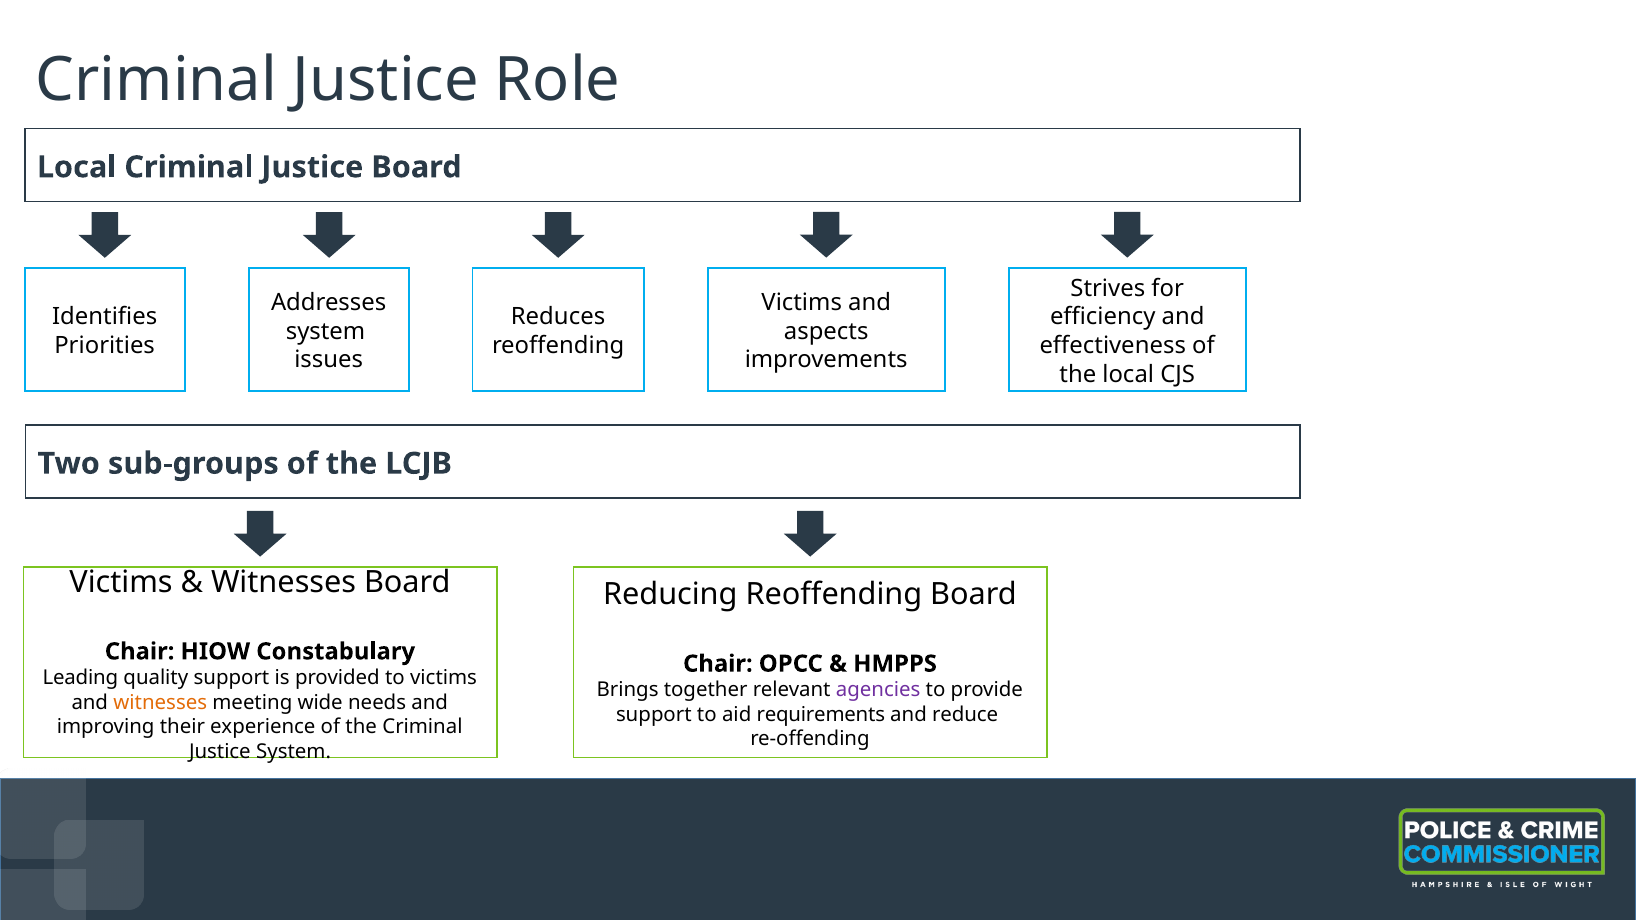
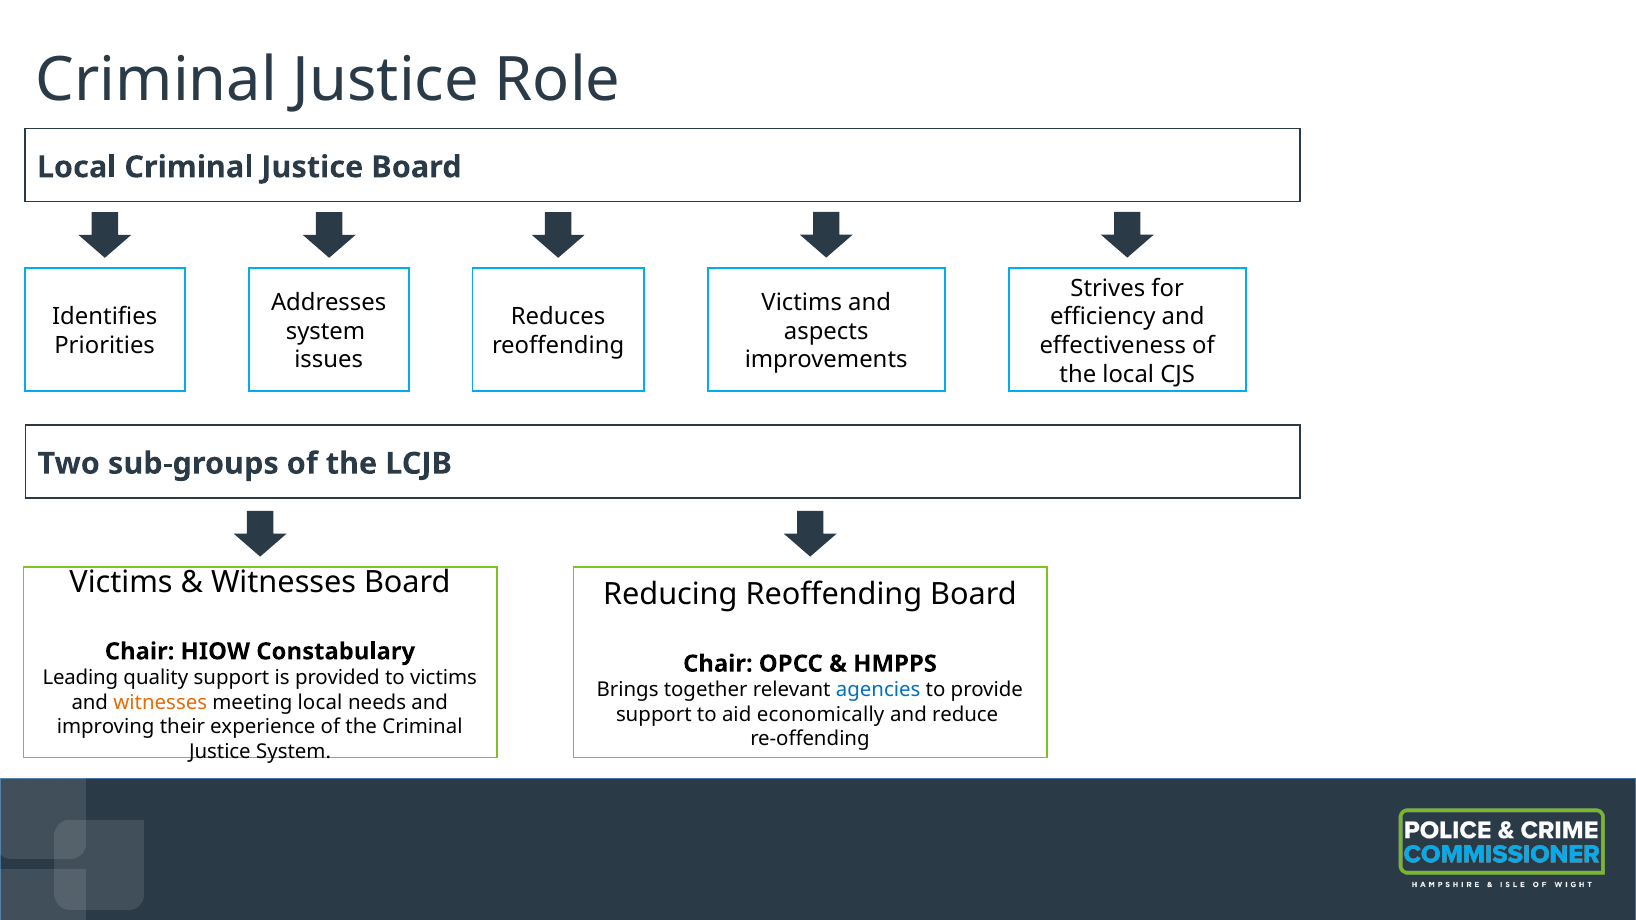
agencies colour: purple -> blue (878, 690)
meeting wide: wide -> local (320, 703)
requirements: requirements -> economically (821, 715)
